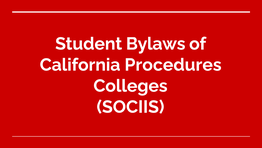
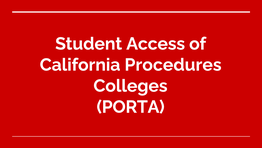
Bylaws: Bylaws -> Access (156, 44)
SOCIIS: SOCIIS -> PORTA (131, 107)
